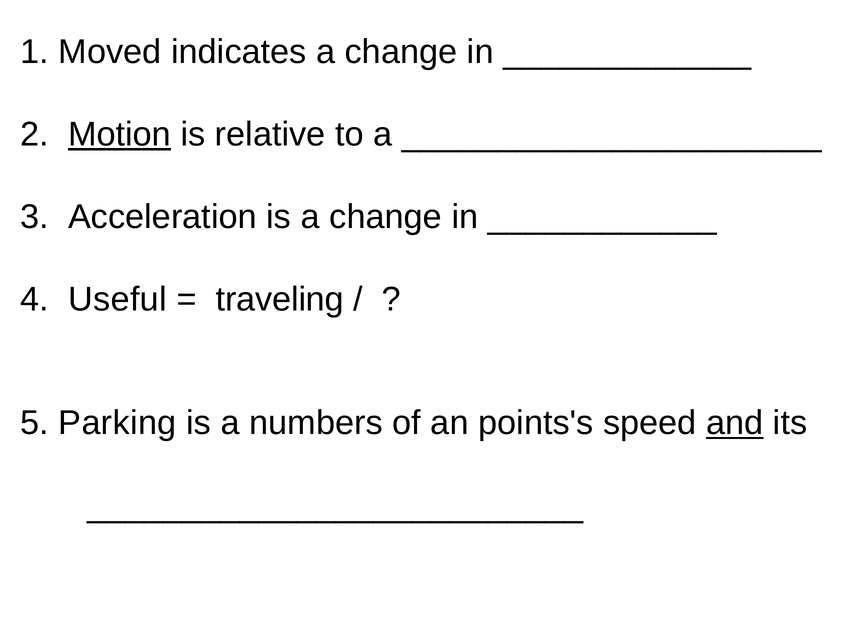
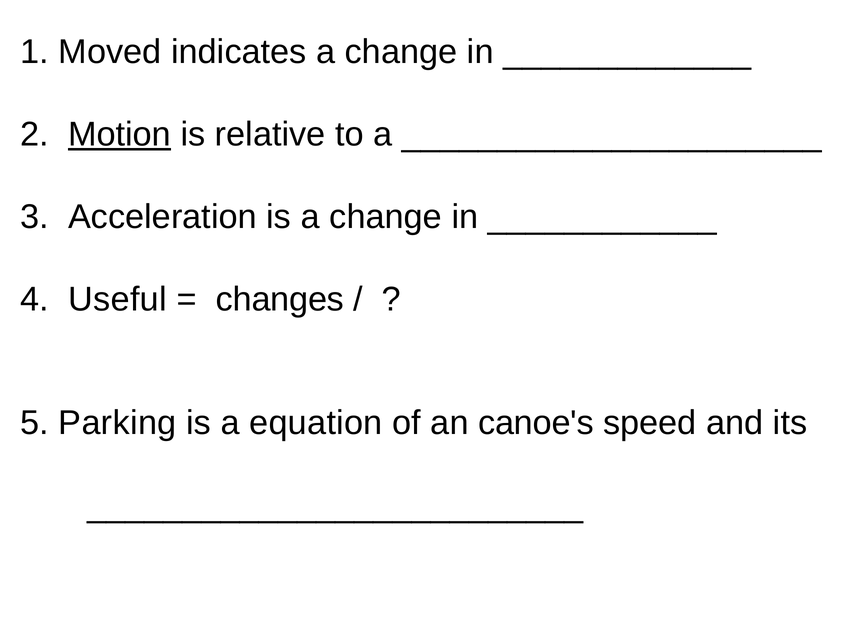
traveling: traveling -> changes (280, 299)
numbers: numbers -> equation (316, 423)
points's: points's -> canoe's (536, 423)
and underline: present -> none (735, 423)
